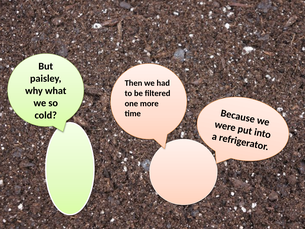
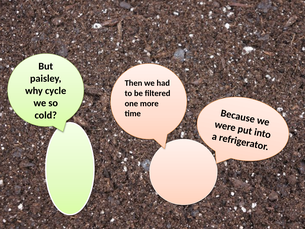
what: what -> cycle (56, 91)
